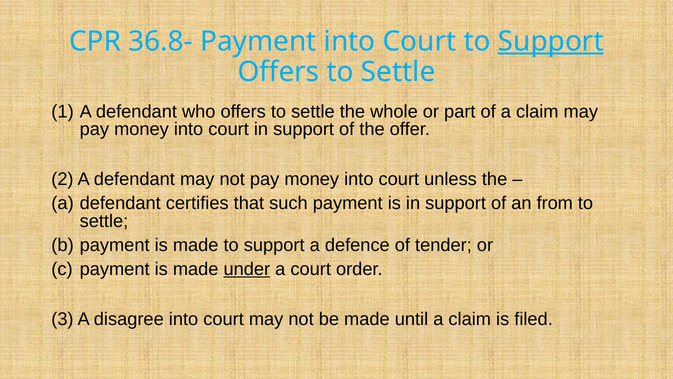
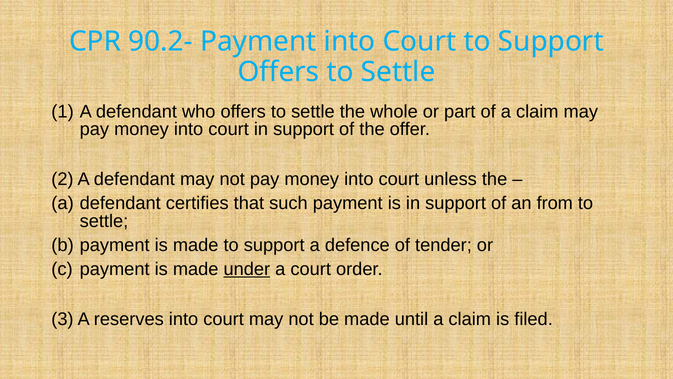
36.8-: 36.8- -> 90.2- (161, 41)
Support underline: present -> none (551, 41)
disagree: disagree -> reserves (129, 319)
